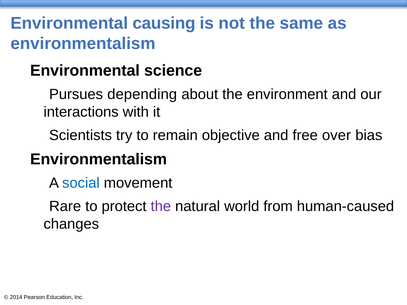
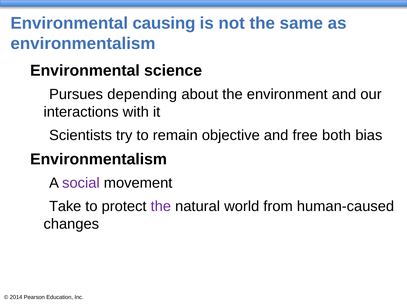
over: over -> both (337, 135)
social colour: blue -> purple (81, 183)
Rare: Rare -> Take (65, 207)
